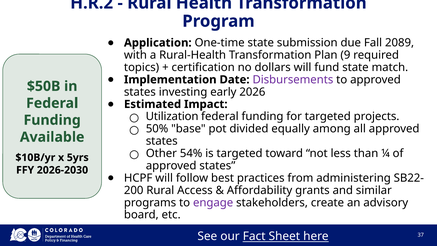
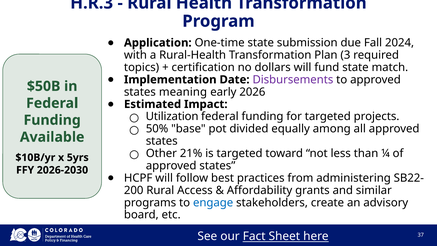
H.R.2: H.R.2 -> H.R.3 (92, 3)
2089: 2089 -> 2024 (400, 43)
9: 9 -> 3 (345, 55)
investing: investing -> meaning (183, 92)
54%: 54% -> 21% (191, 153)
engage colour: purple -> blue (213, 202)
